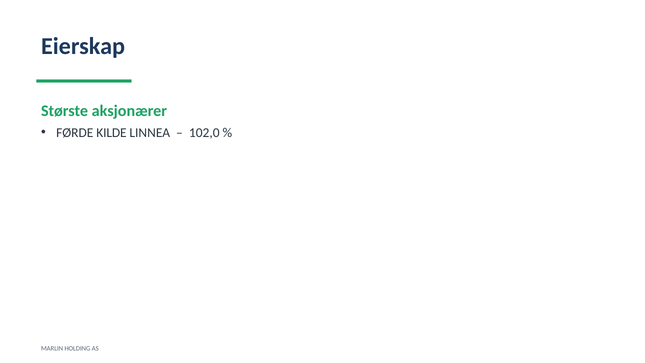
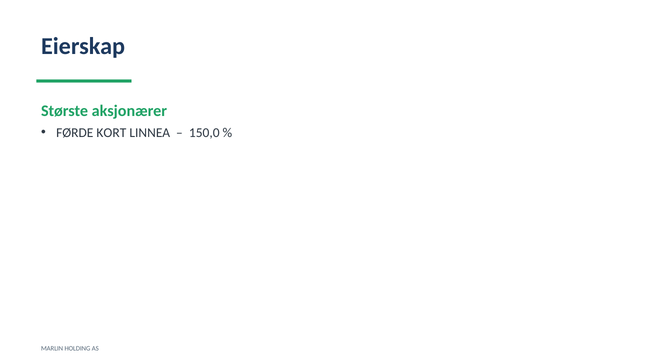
KILDE: KILDE -> KORT (111, 133)
102,0: 102,0 -> 150,0 (204, 133)
